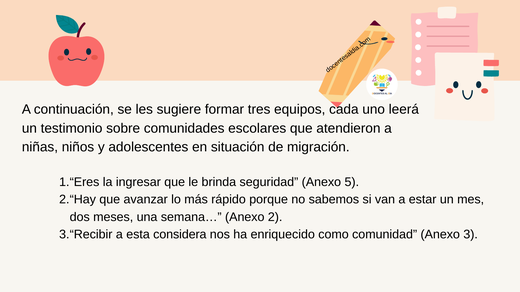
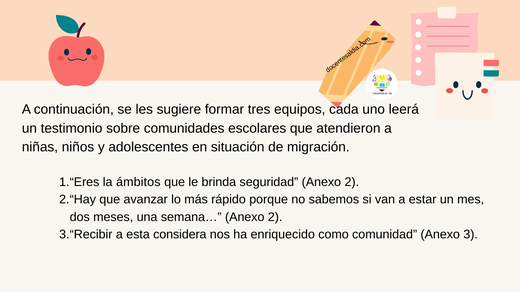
ingresar: ingresar -> ámbitos (138, 182)
seguridad Anexo 5: 5 -> 2 (352, 182)
